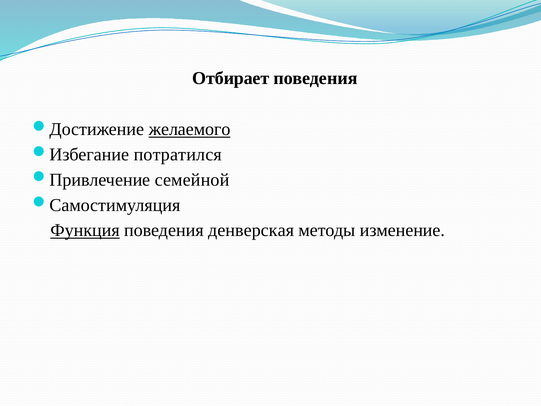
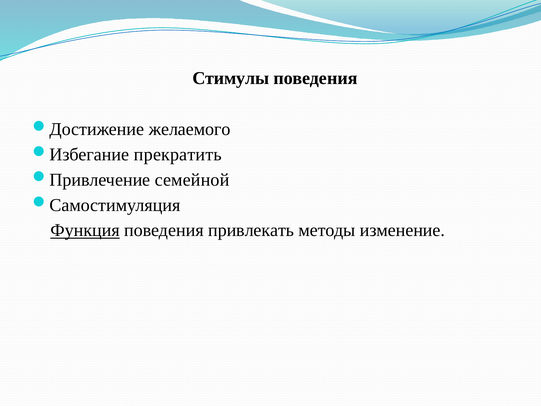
Отбирает: Отбирает -> Стимулы (231, 78)
желаемого underline: present -> none (190, 129)
потратился: потратился -> прекратить (178, 154)
денверская: денверская -> привлекать (251, 230)
